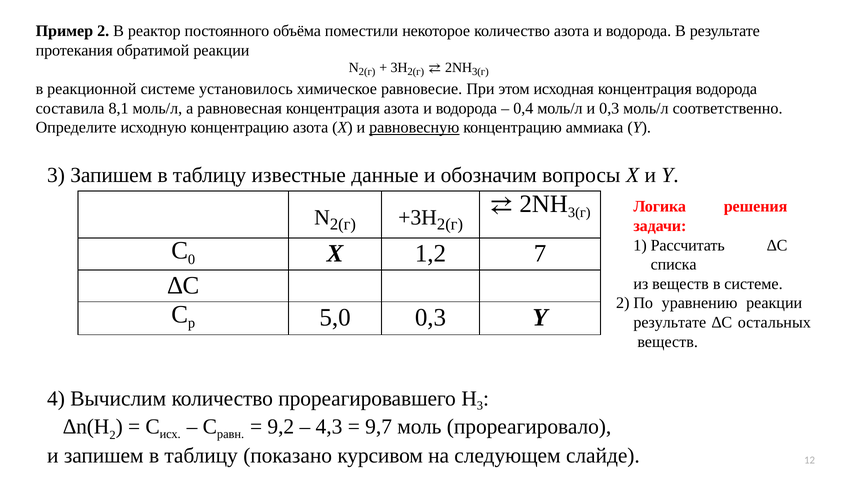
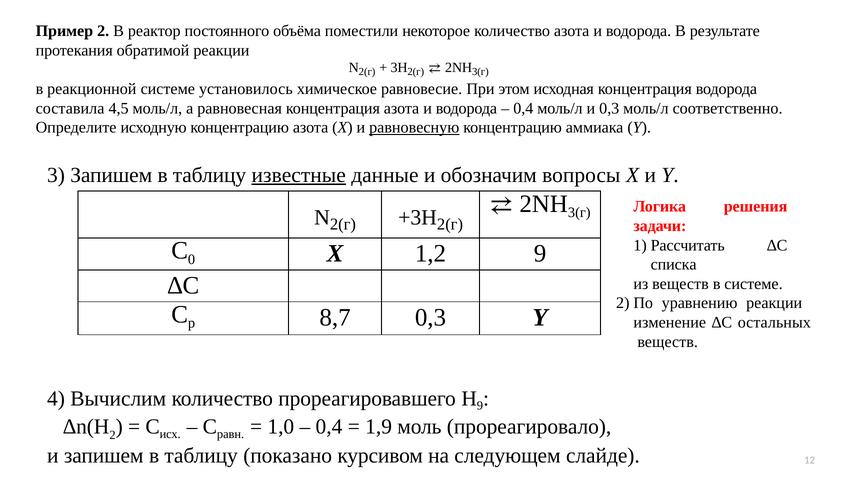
8,1: 8,1 -> 4,5 (119, 108)
известные underline: none -> present (299, 175)
1,2 7: 7 -> 9 (540, 253)
5,0: 5,0 -> 8,7 (335, 317)
результате: результате -> изменение (670, 322)
3: 3 -> 9 (480, 405)
9,2: 9,2 -> 1,0 (281, 426)
4,3: 4,3 -> 0,4 (329, 426)
9,7: 9,7 -> 1,9 (379, 426)
